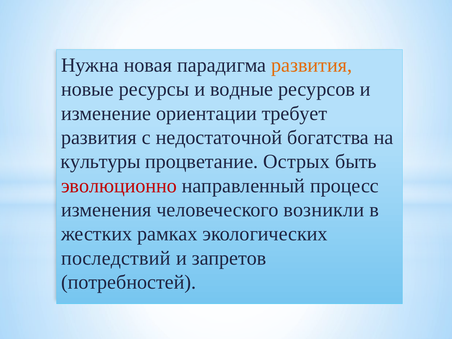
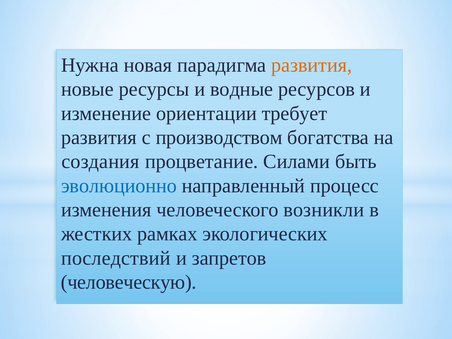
недостаточной: недостаточной -> производством (219, 137)
культуры: культуры -> создания (100, 162)
Острых: Острых -> Силами (297, 162)
эволюционно colour: red -> blue (119, 186)
потребностей: потребностей -> человеческую (129, 282)
